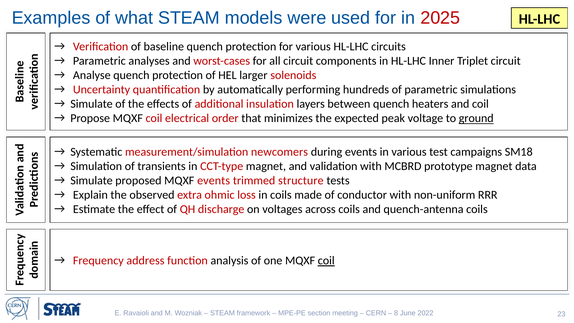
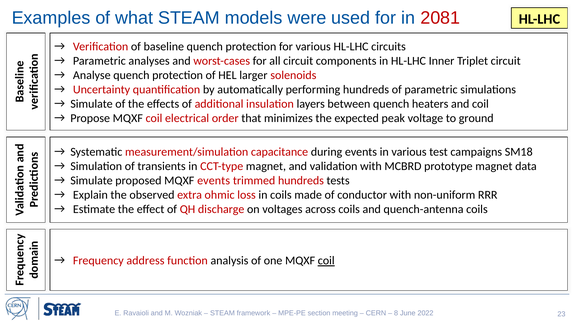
2025: 2025 -> 2081 (440, 18)
ground underline: present -> none (476, 118)
newcomers: newcomers -> capacitance (280, 152)
trimmed structure: structure -> hundreds (301, 181)
